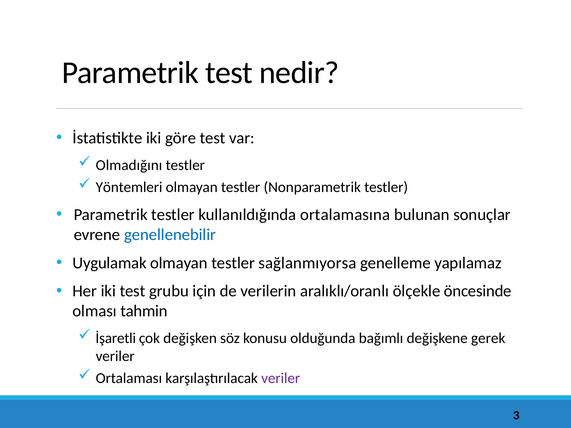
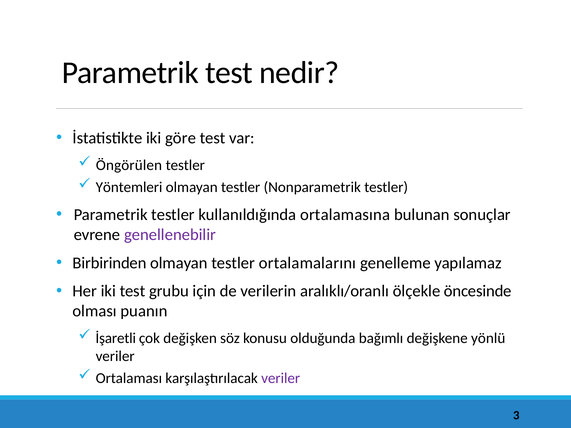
Olmadığını: Olmadığını -> Öngörülen (129, 165)
genellenebilir colour: blue -> purple (170, 235)
Uygulamak: Uygulamak -> Birbirinden (110, 263)
sağlanmıyorsa: sağlanmıyorsa -> ortalamalarını (307, 263)
tahmin: tahmin -> puanın (144, 311)
gerek: gerek -> yönlü (488, 338)
